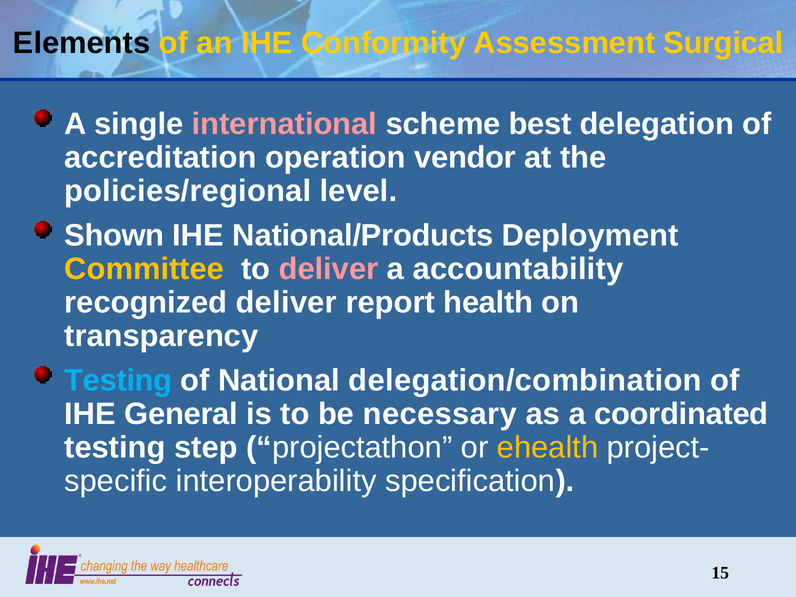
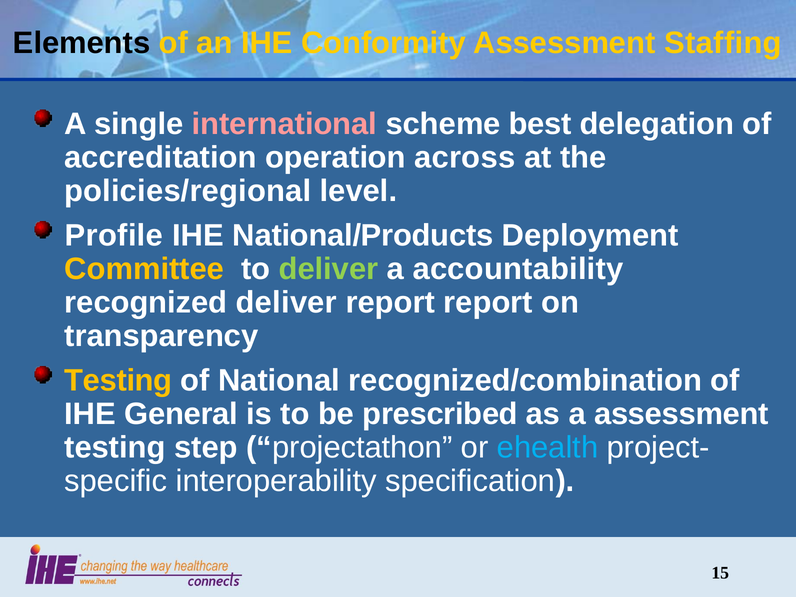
Surgical: Surgical -> Staffing (723, 43)
vendor: vendor -> across (465, 158)
Shown: Shown -> Profile (114, 236)
deliver colour: pink -> light green (329, 269)
report health: health -> report (488, 303)
Testing colour: light blue -> yellow (118, 381)
delegation/combination: delegation/combination -> recognized/combination (525, 381)
necessary: necessary -> prescribed (440, 414)
a coordinated: coordinated -> assessment (681, 414)
ehealth colour: yellow -> light blue (548, 447)
